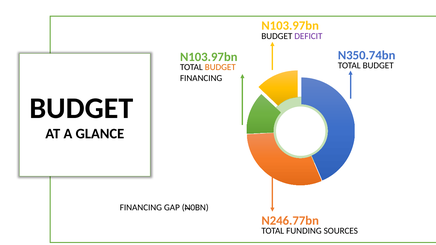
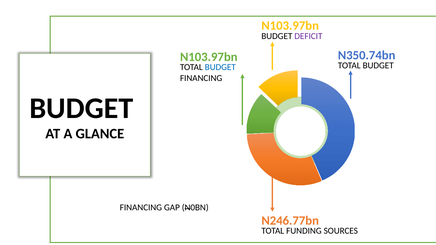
BUDGET colour: orange -> blue (220, 67)
